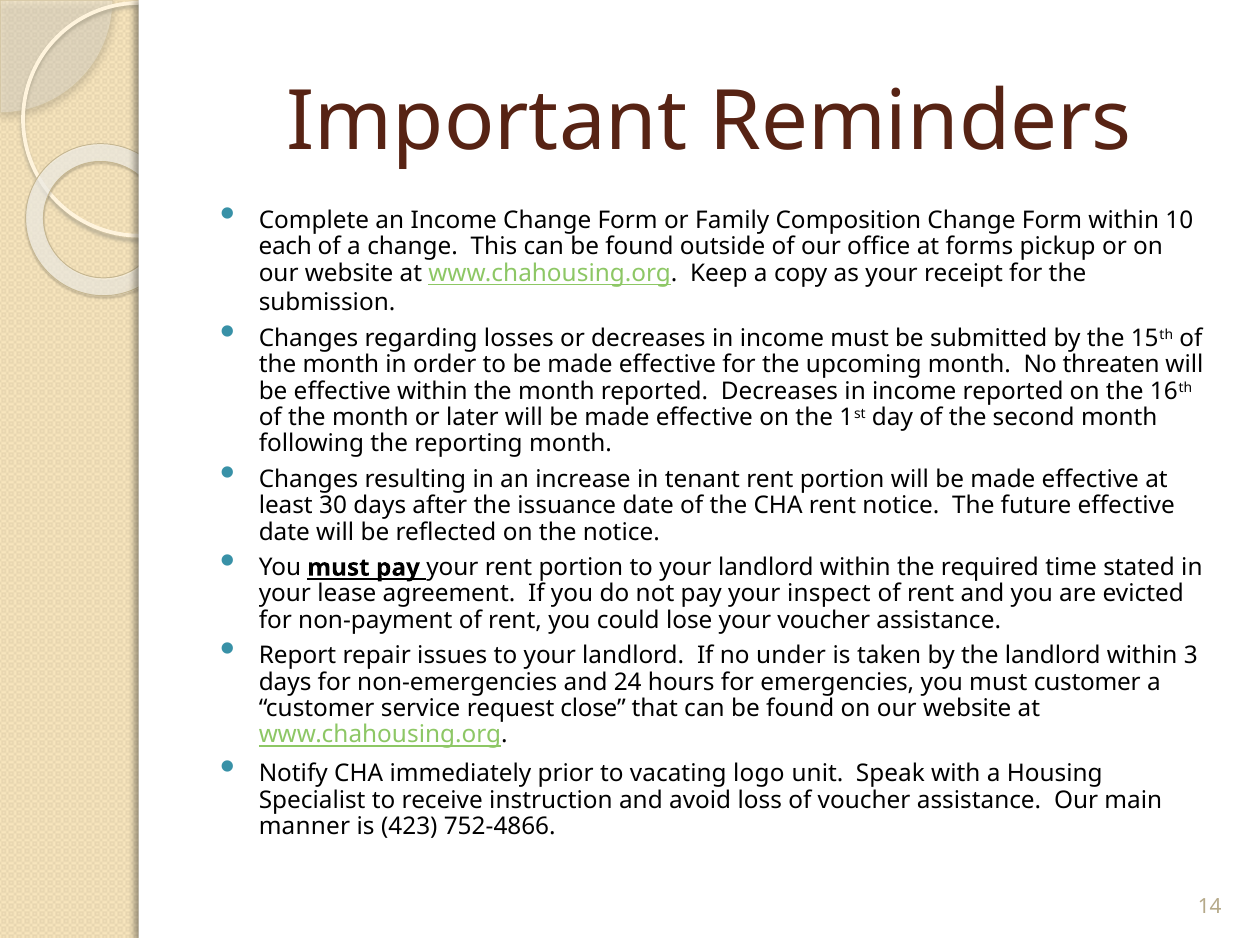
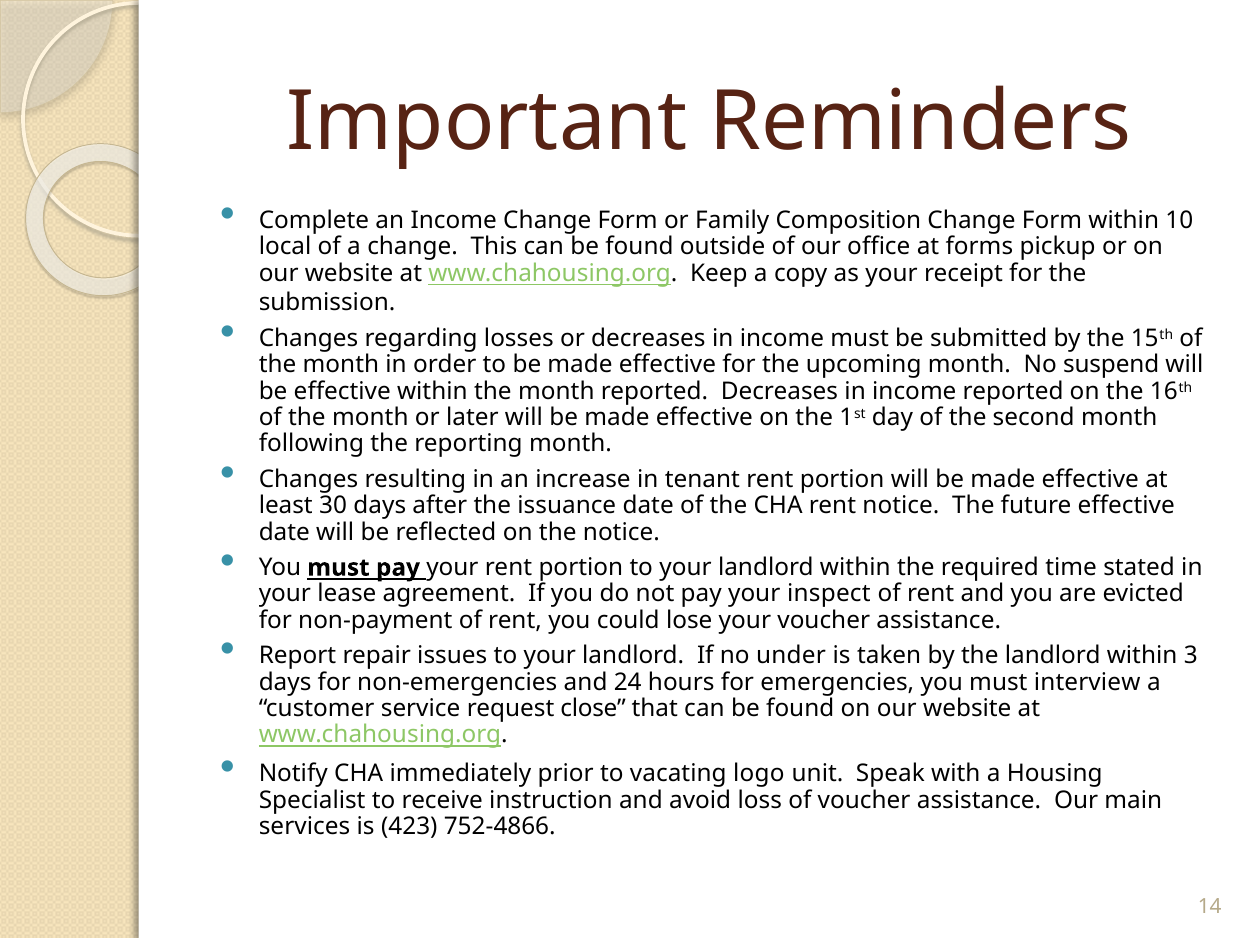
each: each -> local (285, 247)
threaten: threaten -> suspend (1111, 365)
must customer: customer -> interview (1087, 682)
manner: manner -> services (305, 827)
